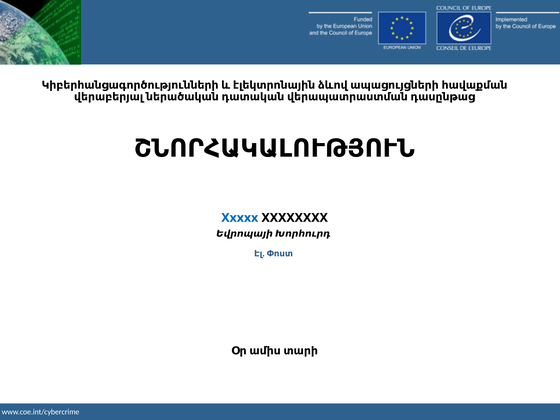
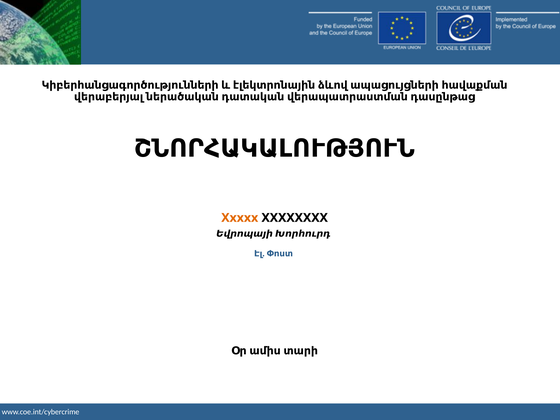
Xxxxx colour: blue -> orange (240, 218)
